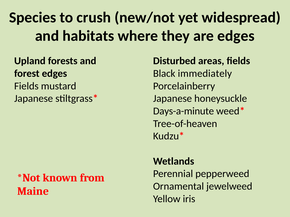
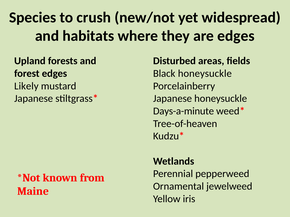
Black immediately: immediately -> honeysuckle (205, 74)
Fields: Fields -> Likely (26, 86)
